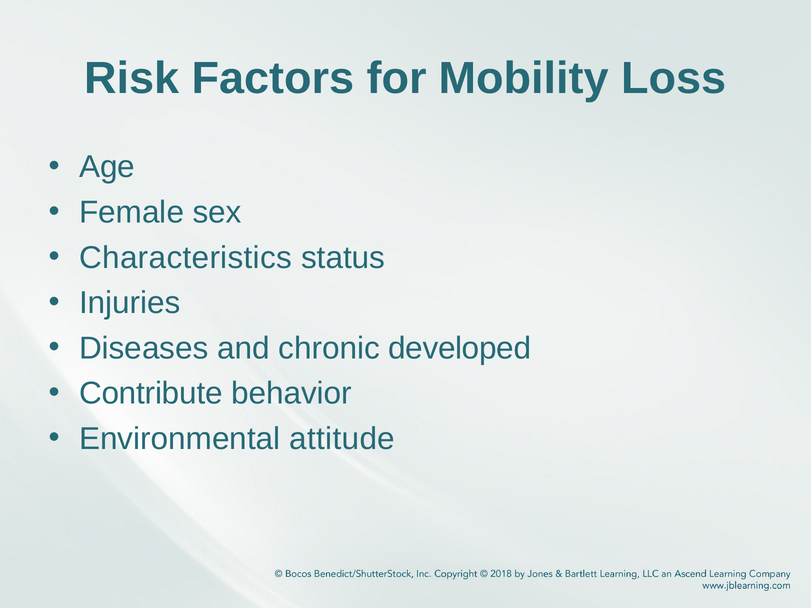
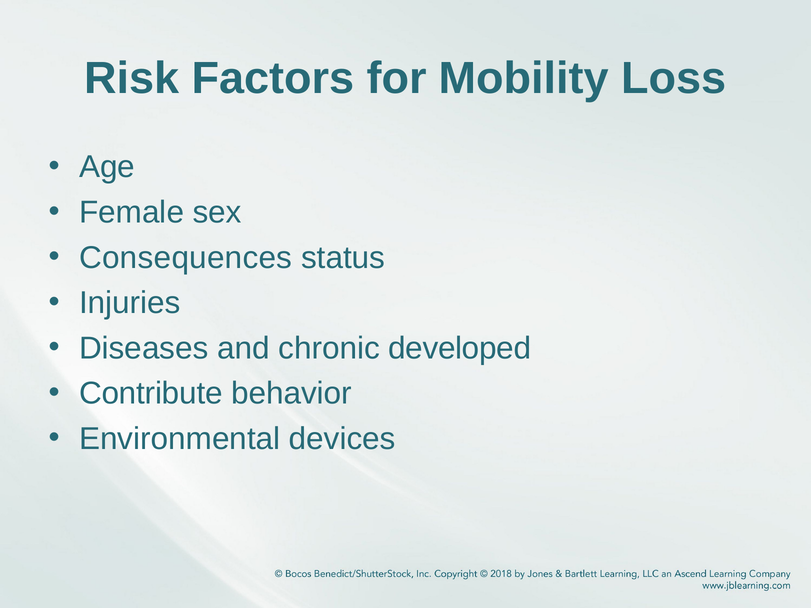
Characteristics: Characteristics -> Consequences (186, 258)
attitude: attitude -> devices (342, 439)
